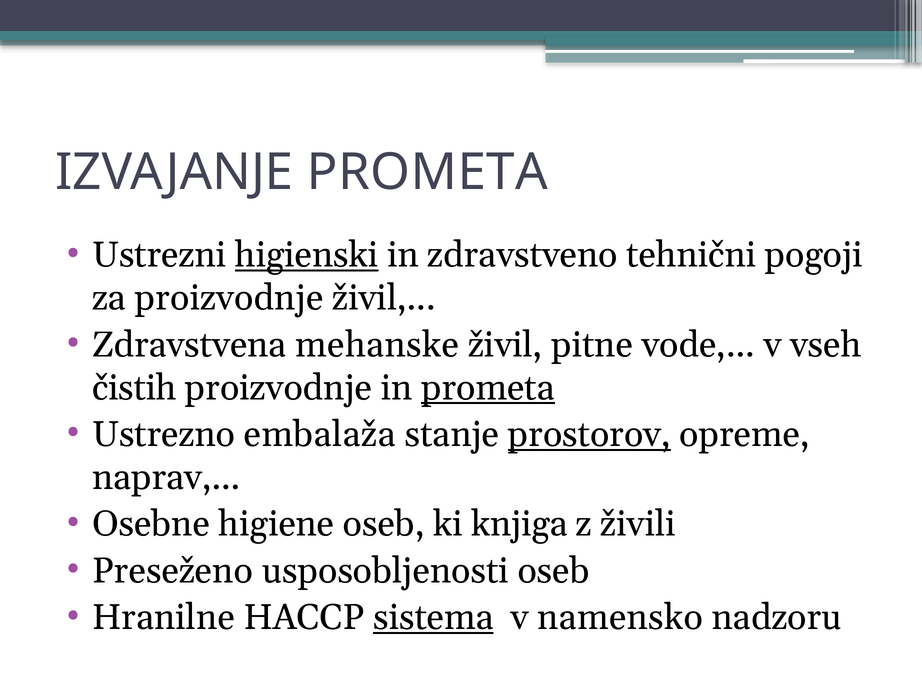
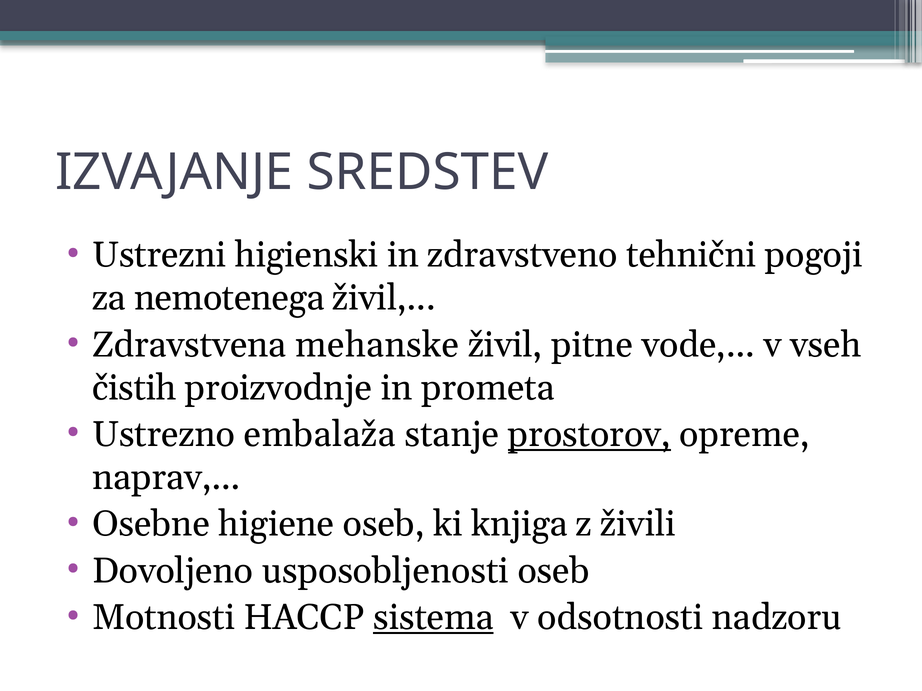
IZVAJANJE PROMETA: PROMETA -> SREDSTEV (428, 173)
higienski underline: present -> none (307, 255)
za proizvodnje: proizvodnje -> nemotenega (229, 298)
prometa underline: present -> none (488, 388)
Preseženo: Preseženo -> Dovoljeno (173, 571)
Hranilne: Hranilne -> Motnosti (164, 618)
namensko: namensko -> odsotnosti (620, 618)
